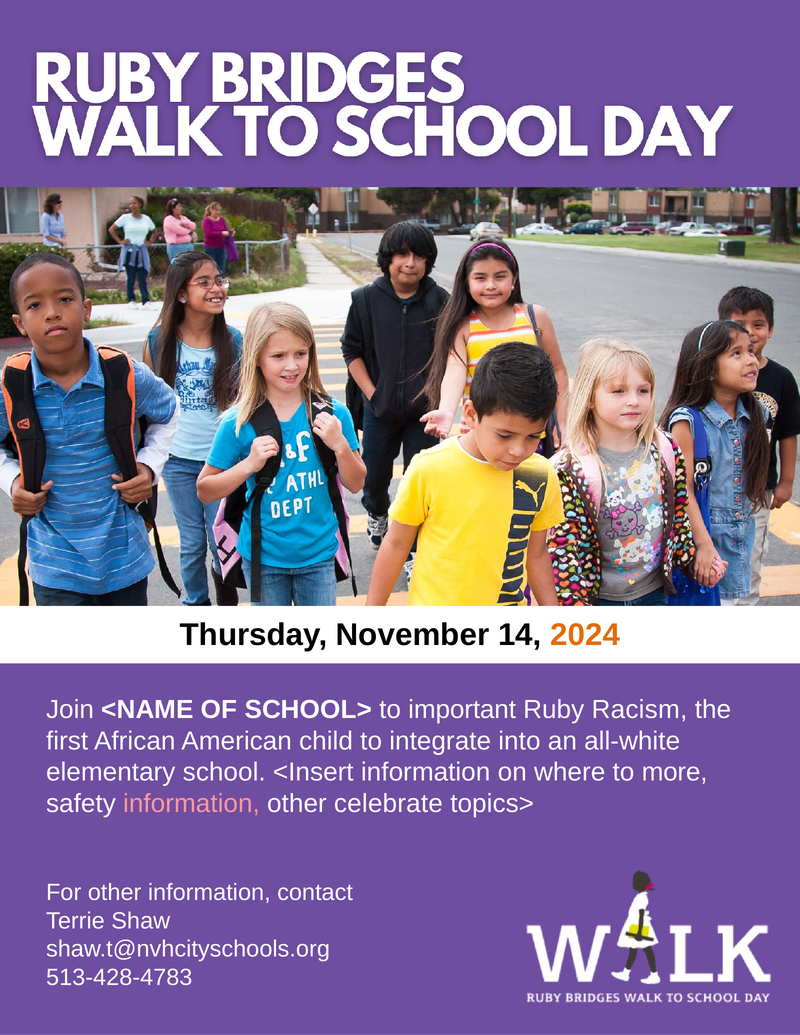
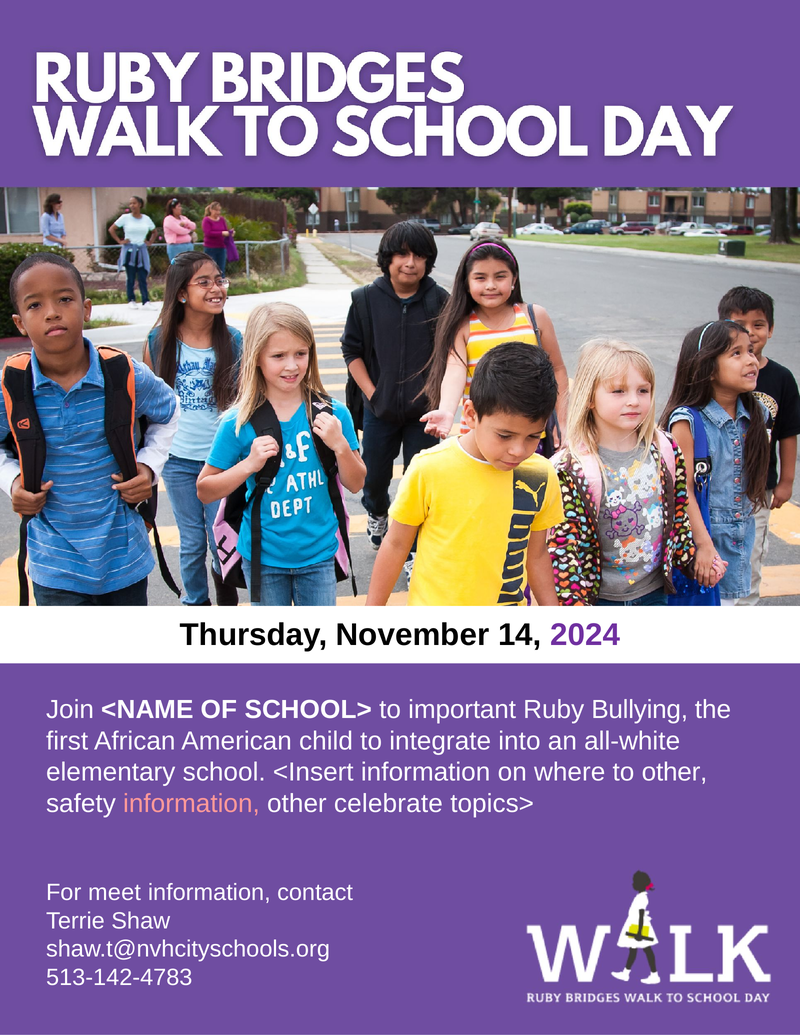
2024 colour: orange -> purple (585, 635)
Racism: Racism -> Bullying (640, 710)
to more: more -> other (675, 773)
For other: other -> meet (114, 893)
513-428-4783: 513-428-4783 -> 513-142-4783 (119, 978)
